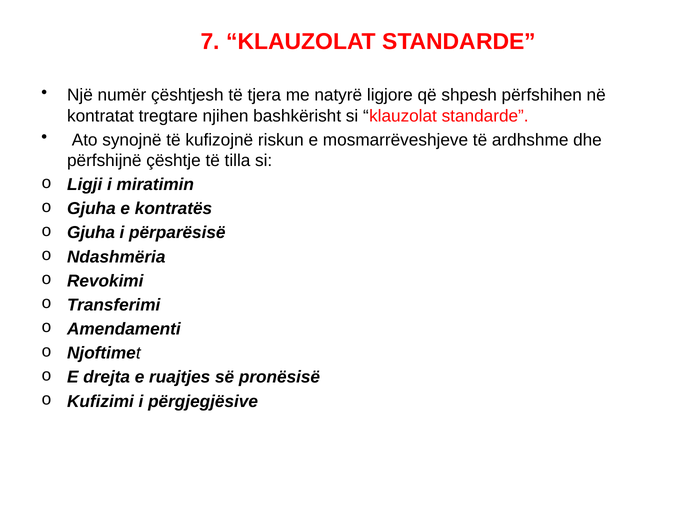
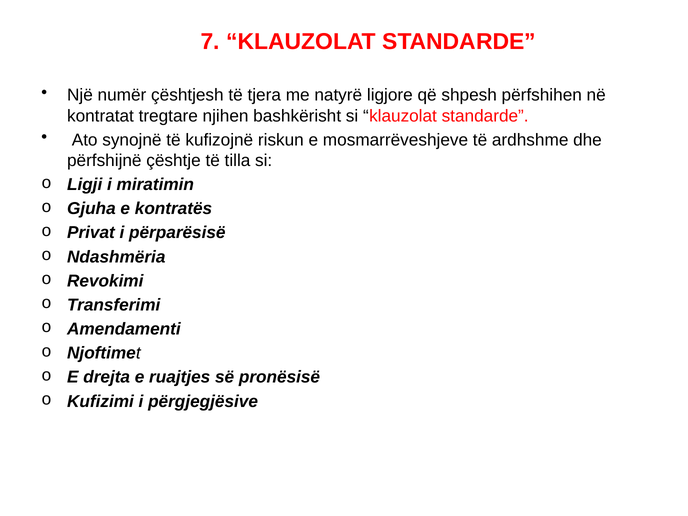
Gjuha: Gjuha -> Privat (91, 233)
